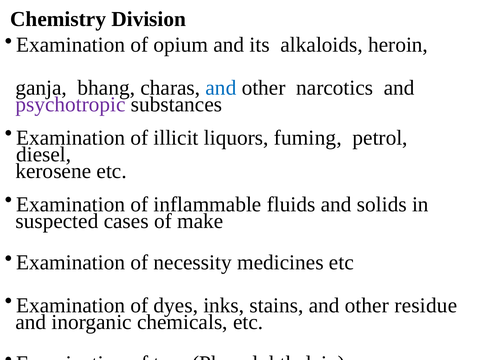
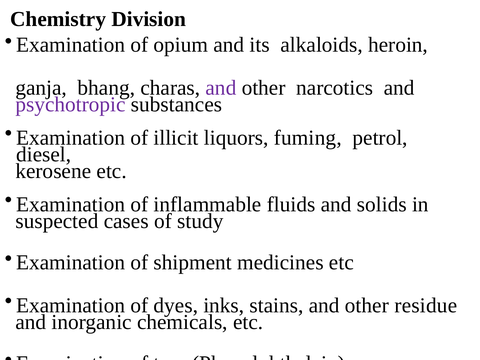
and colour: blue -> purple (221, 88)
make: make -> study (200, 221)
necessity: necessity -> shipment (193, 262)
